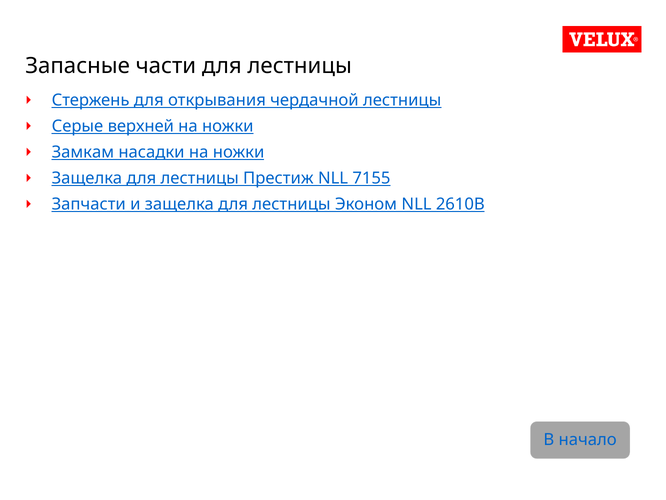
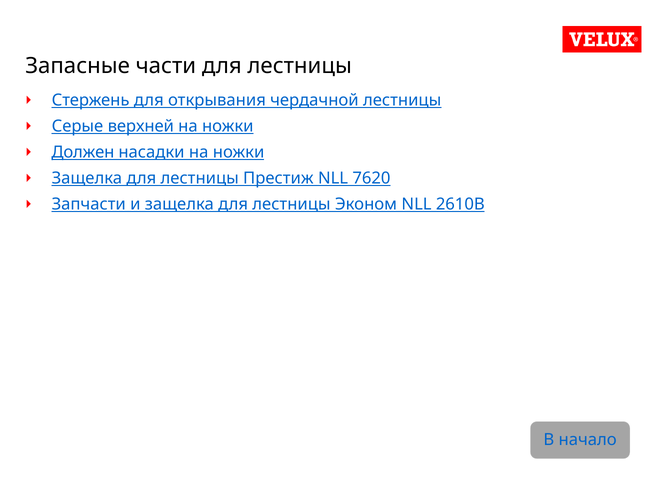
Замкам: Замкам -> Должен (83, 152)
7155: 7155 -> 7620 (371, 178)
